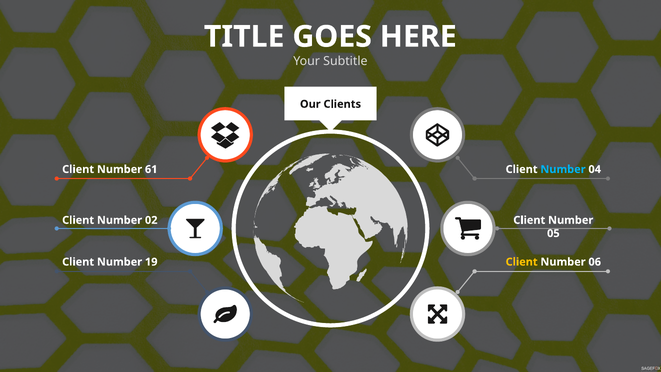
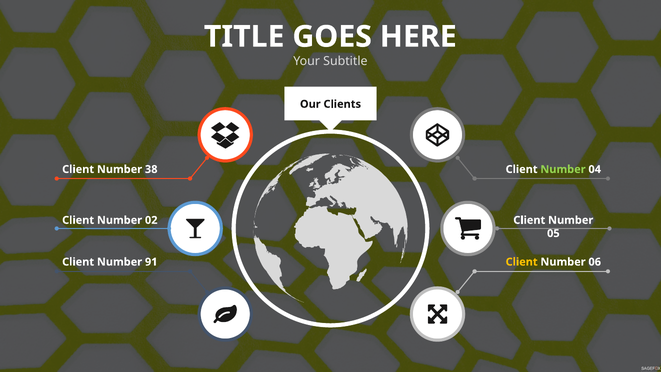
61: 61 -> 38 (151, 169)
Number colour: light blue -> light green (563, 169)
19: 19 -> 91 (151, 262)
